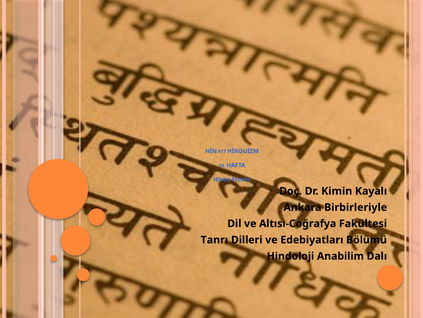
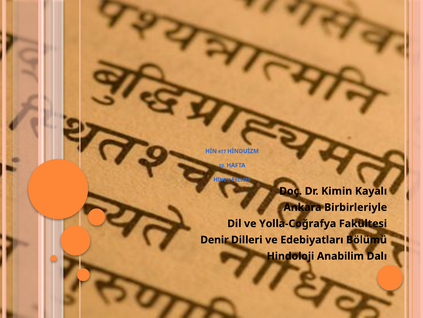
Altısı-Coğrafya: Altısı-Coğrafya -> Yolla-Coğrafya (298, 223)
Tanrı: Tanrı -> Denir (214, 239)
